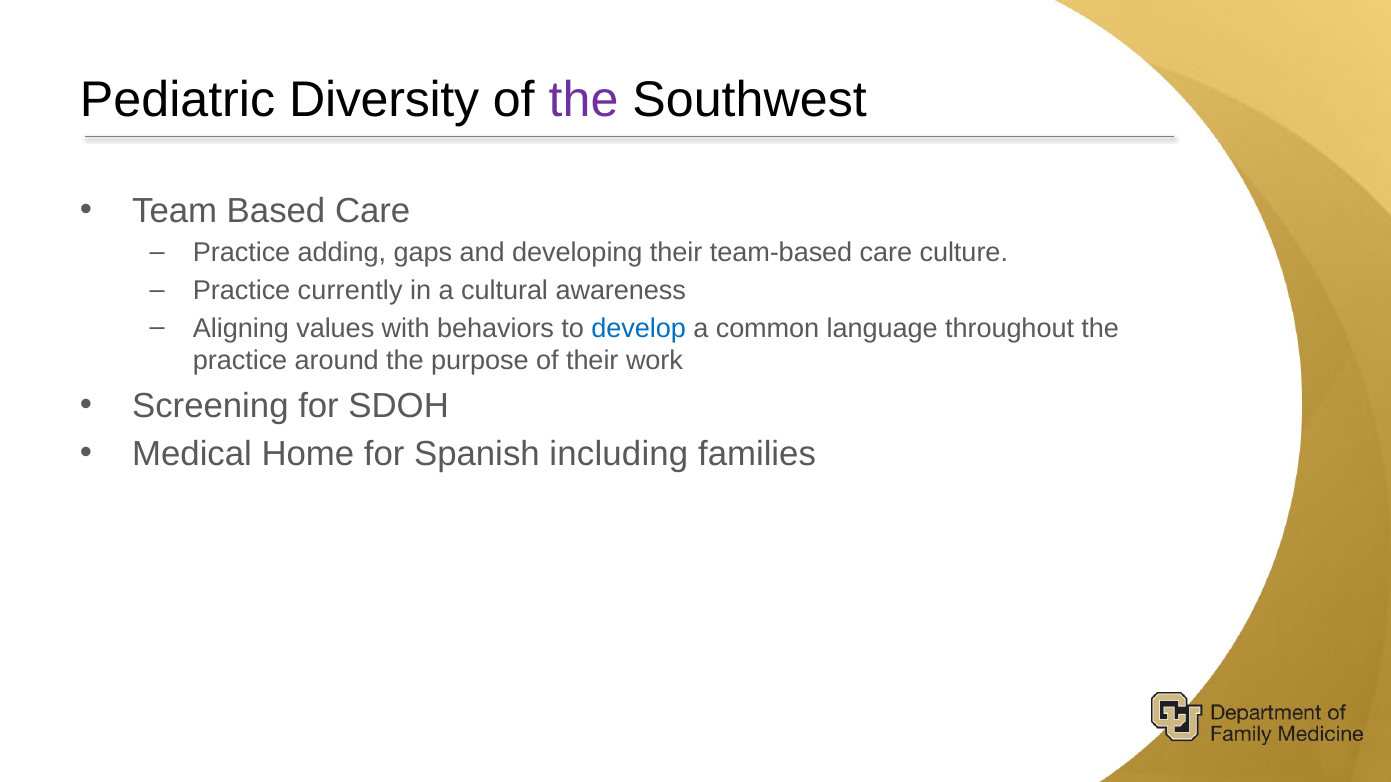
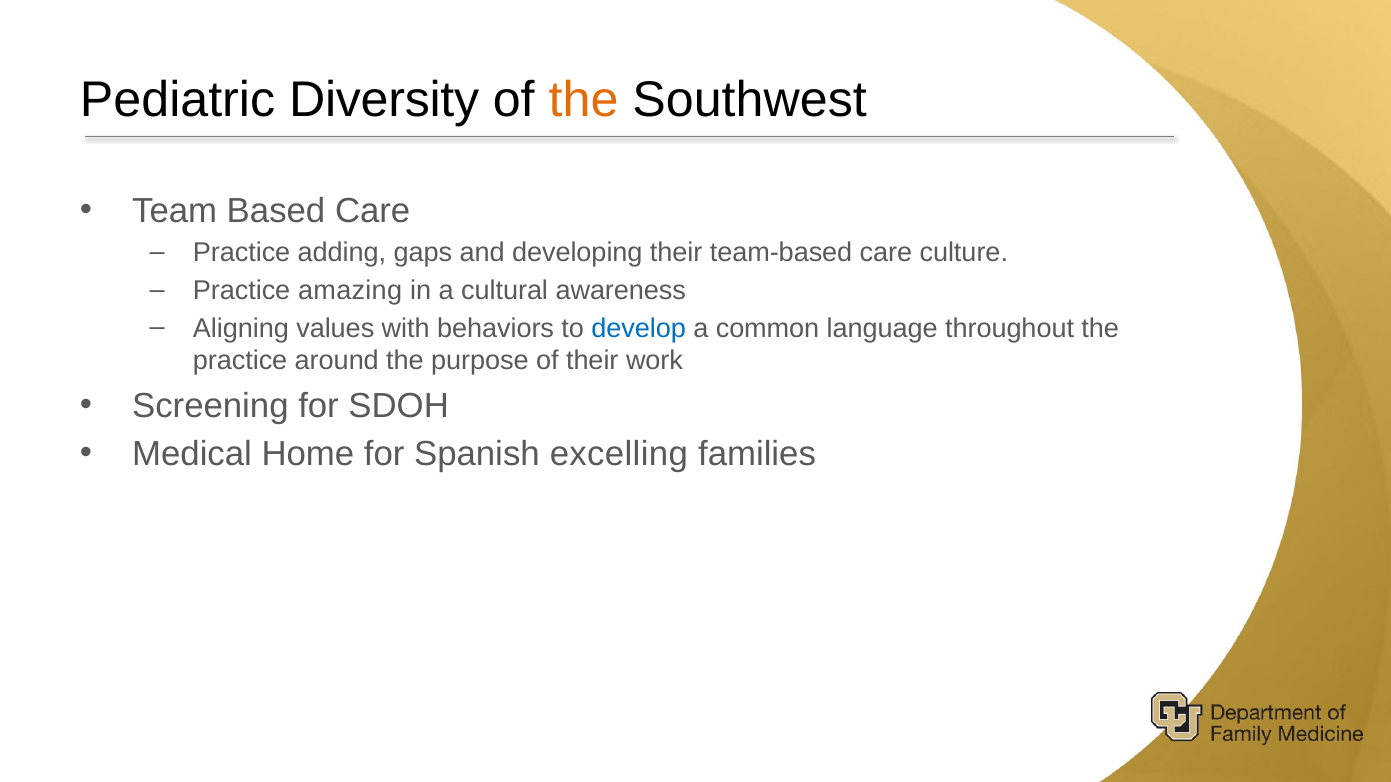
the colour: purple -> orange (584, 100)
currently: currently -> amazing (350, 291)
including: including -> excelling (619, 454)
